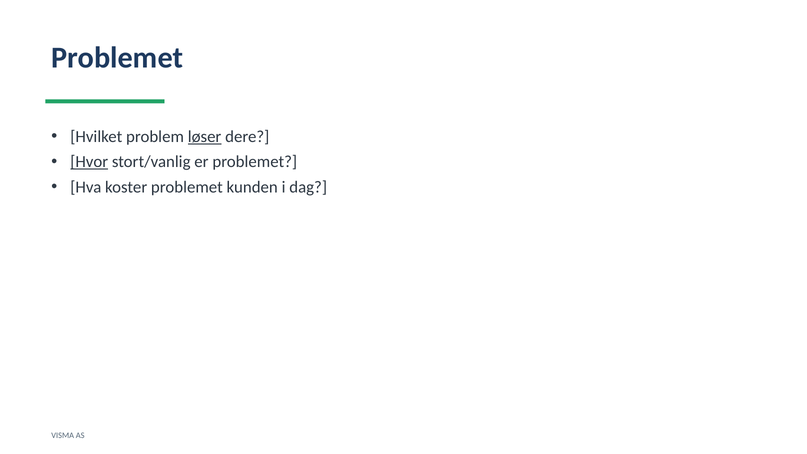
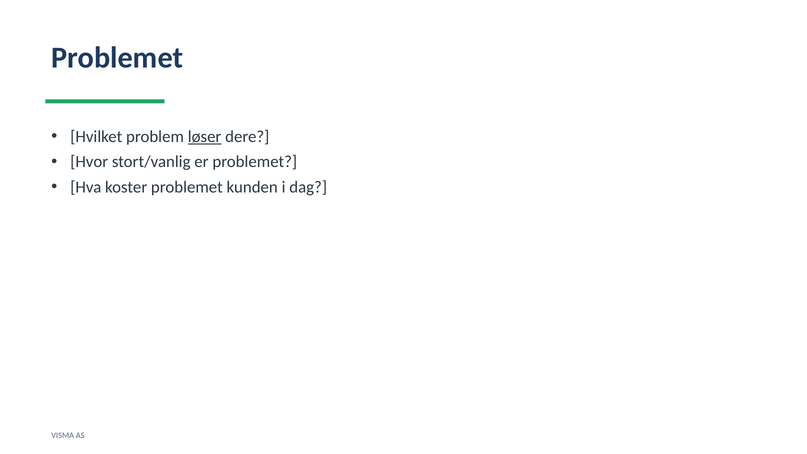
Hvor underline: present -> none (89, 162)
